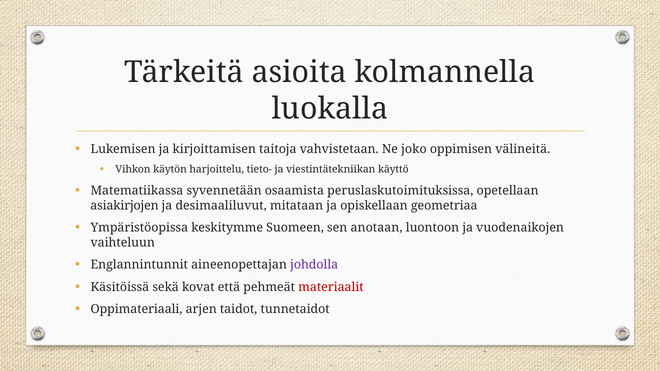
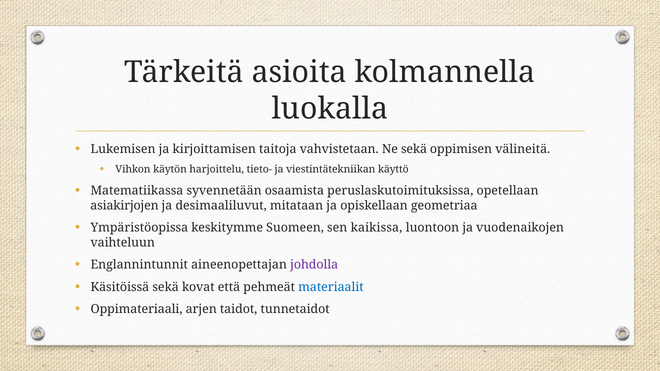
Ne joko: joko -> sekä (414, 149)
anotaan: anotaan -> kaikissa (377, 228)
materiaalit colour: red -> blue (331, 287)
